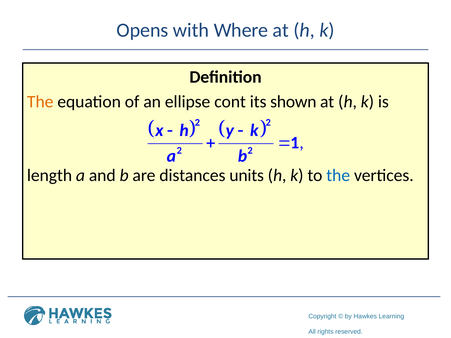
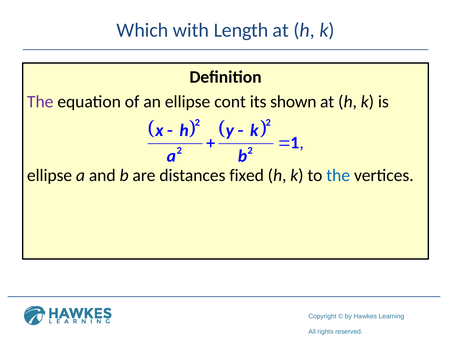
Opens: Opens -> Which (142, 30)
Where: Where -> Length (241, 30)
The colour: orange -> purple (40, 102)
length: length -> ellipse (50, 175)
units: units -> fixed (247, 175)
